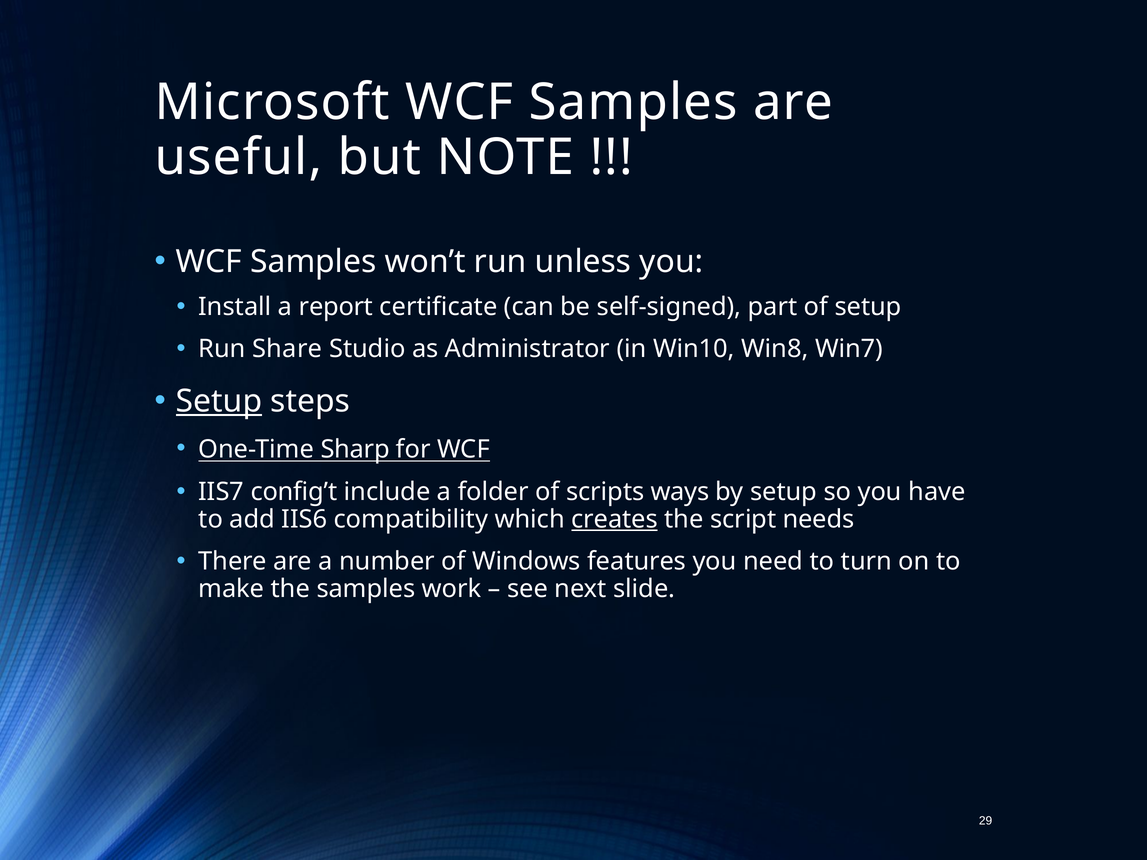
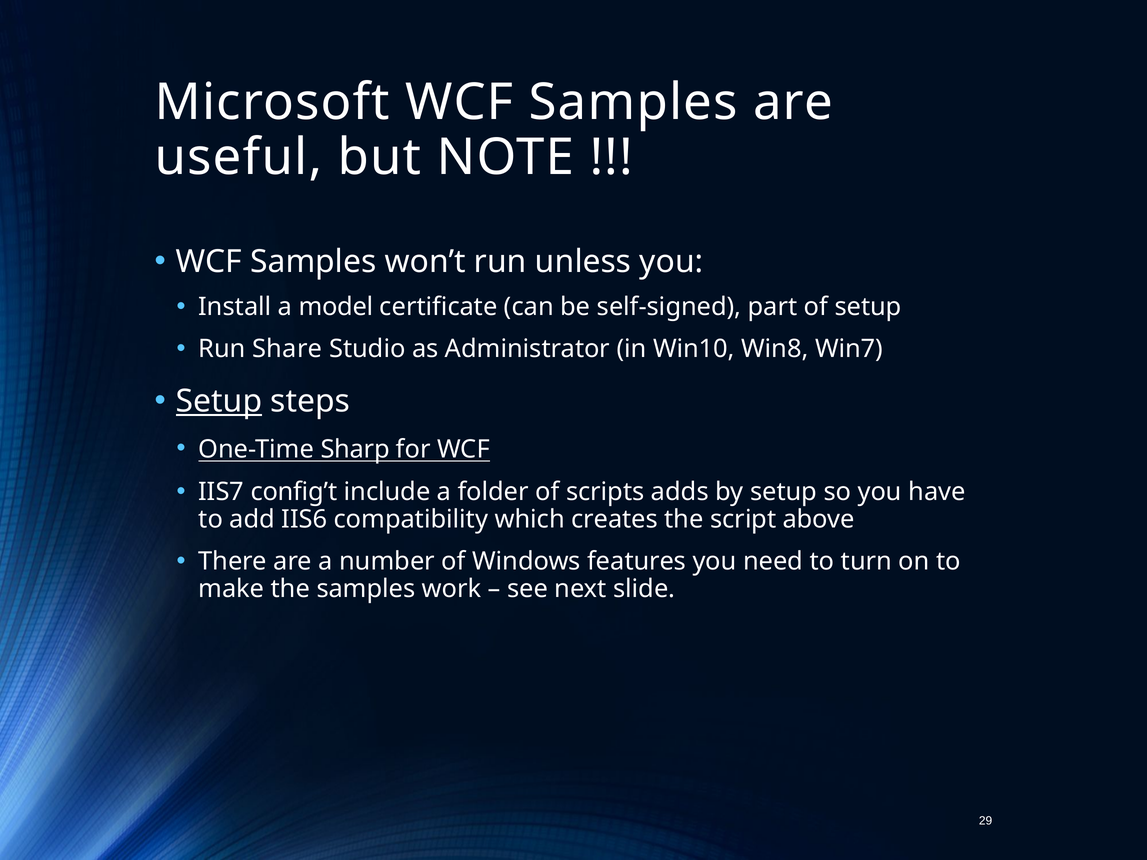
report: report -> model (336, 307)
ways: ways -> adds (680, 492)
creates underline: present -> none (615, 520)
needs: needs -> above (819, 520)
